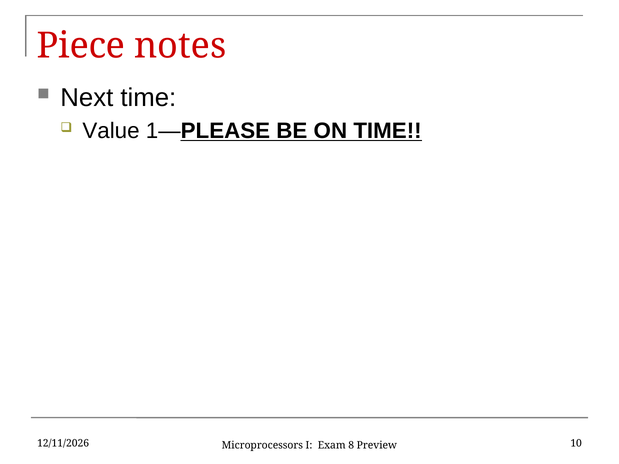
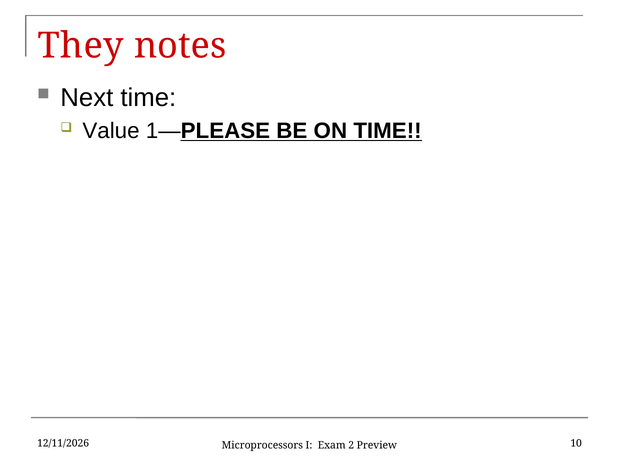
Piece: Piece -> They (81, 46)
8: 8 -> 2 (351, 445)
